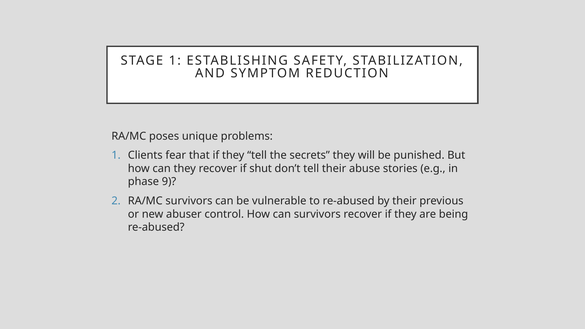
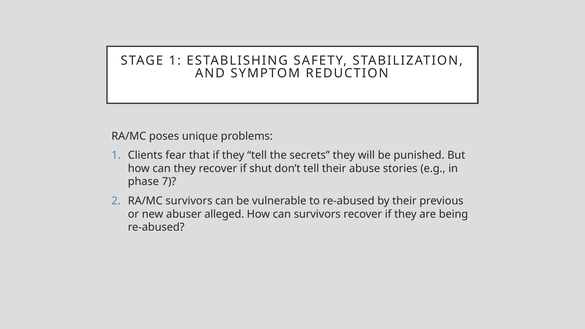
9: 9 -> 7 (169, 182)
control: control -> alleged (224, 214)
